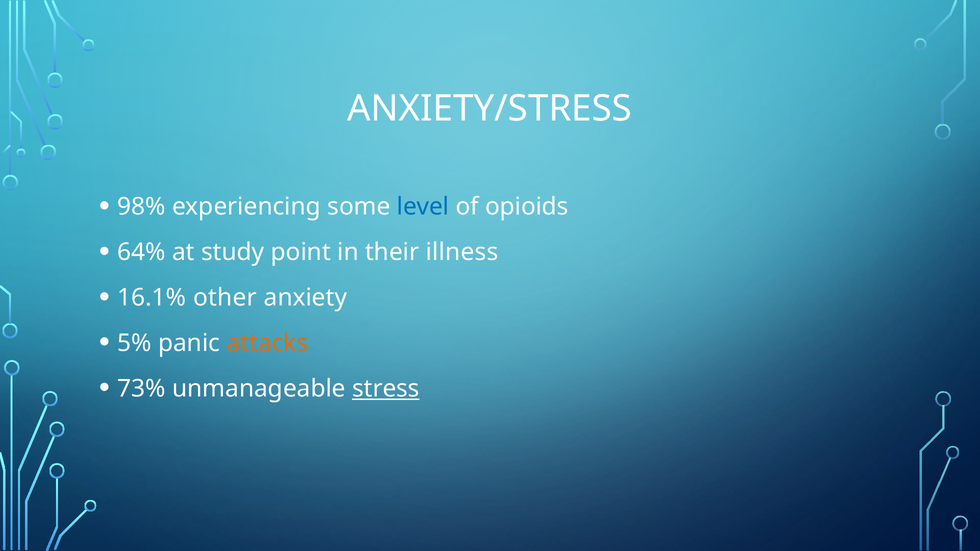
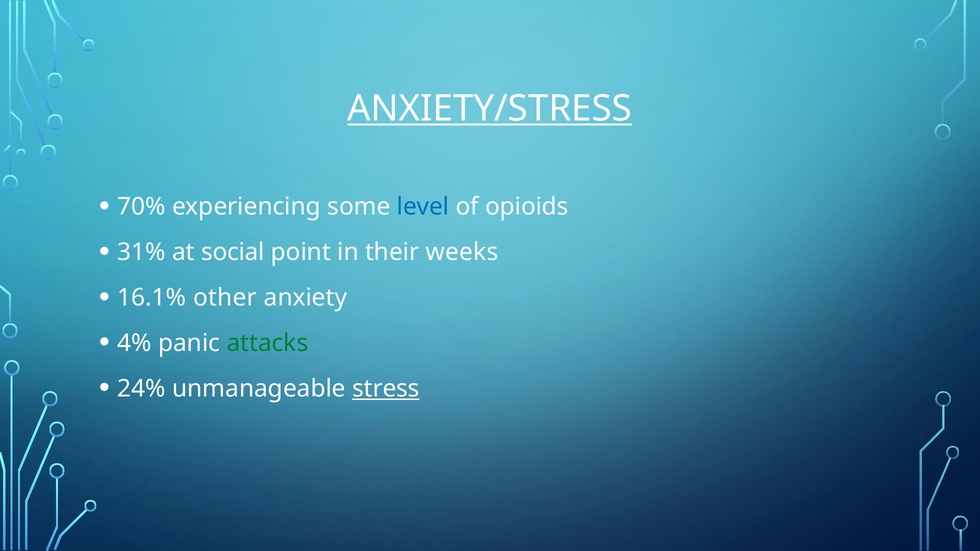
ANXIETY/STRESS underline: none -> present (490, 109)
98%: 98% -> 70% (142, 207)
64%: 64% -> 31% (142, 252)
study: study -> social (233, 252)
illness: illness -> weeks (462, 252)
5%: 5% -> 4% (135, 343)
attacks colour: orange -> green (267, 343)
73%: 73% -> 24% (142, 389)
